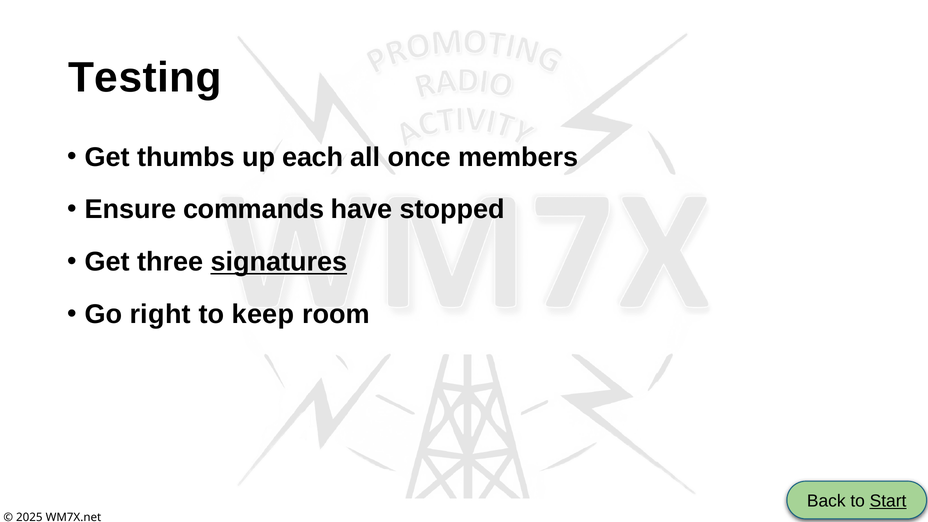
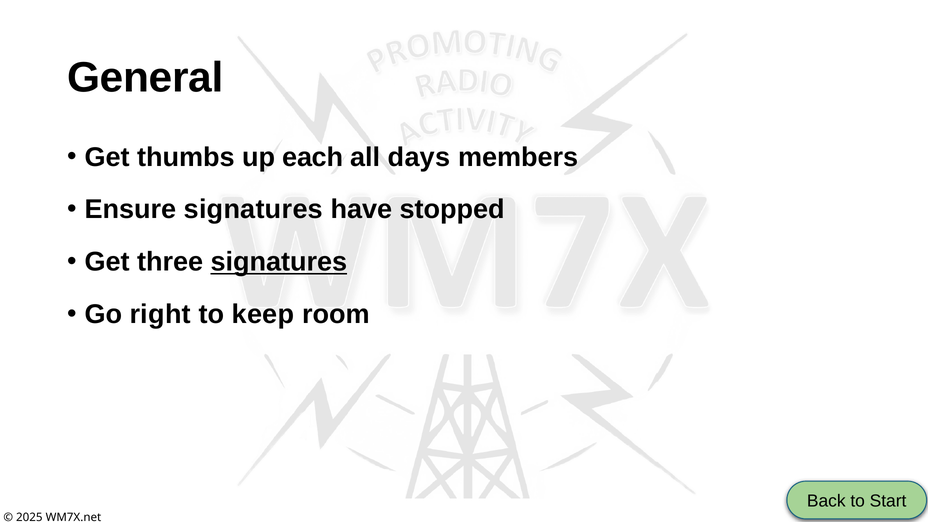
Testing: Testing -> General (145, 78)
once: once -> days (419, 157)
Ensure commands: commands -> signatures (253, 210)
Start underline: present -> none (888, 501)
